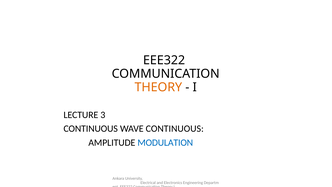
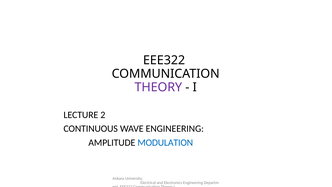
THEORY colour: orange -> purple (158, 87)
3: 3 -> 2 (103, 115)
WAVE CONTINUOUS: CONTINUOUS -> ENGINEERING (175, 129)
